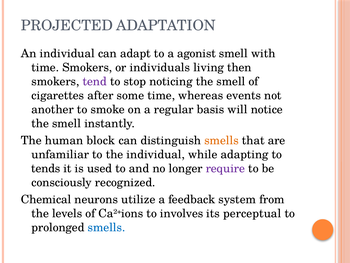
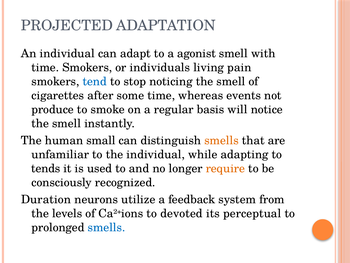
then: then -> pain (239, 67)
tend colour: purple -> blue (95, 81)
another: another -> produce (53, 109)
block: block -> small (101, 140)
require colour: purple -> orange (225, 168)
Chemical: Chemical -> Duration (46, 199)
involves: involves -> devoted (181, 213)
